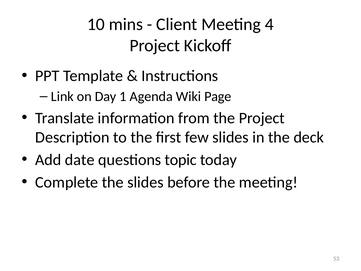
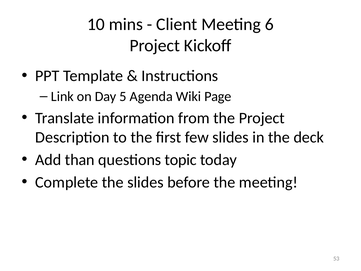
4: 4 -> 6 (269, 24)
1: 1 -> 5 (123, 96)
date: date -> than (80, 160)
